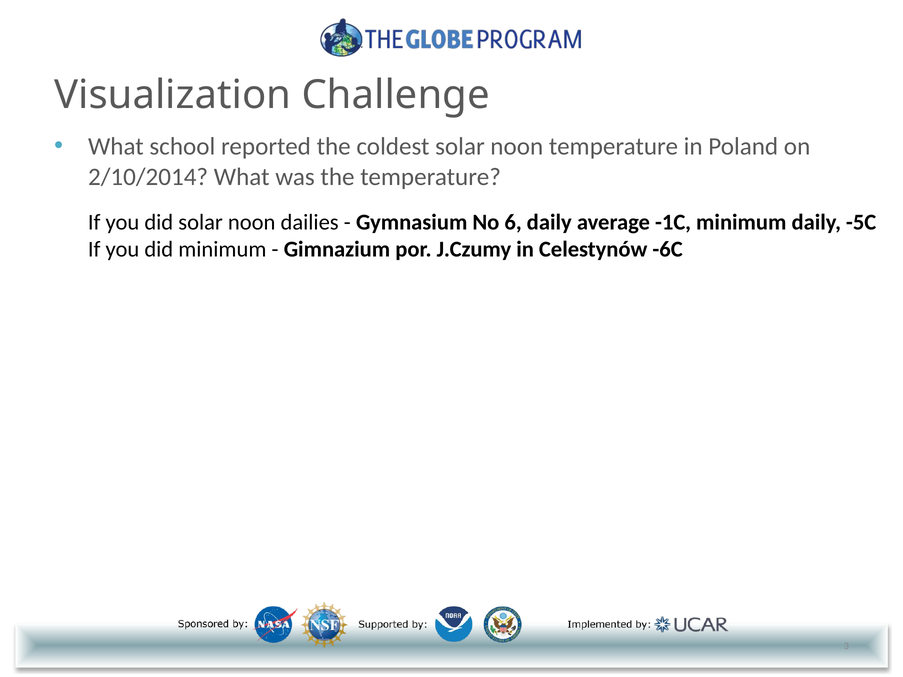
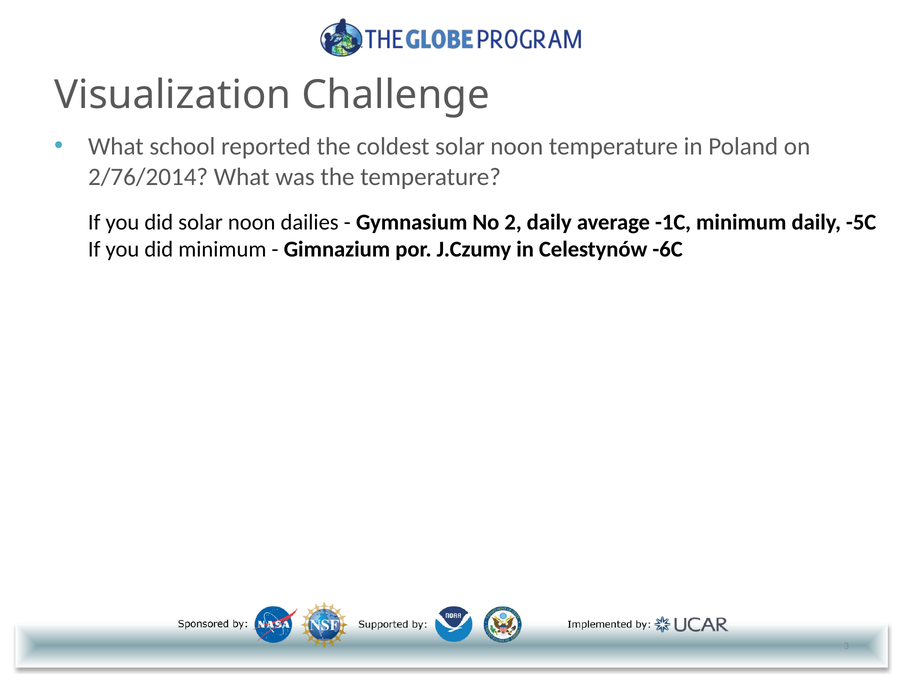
2/10/2014: 2/10/2014 -> 2/76/2014 (148, 177)
6: 6 -> 2 (513, 222)
